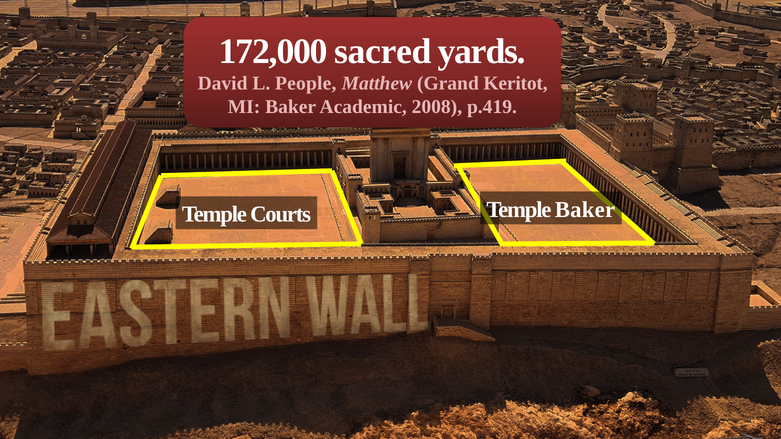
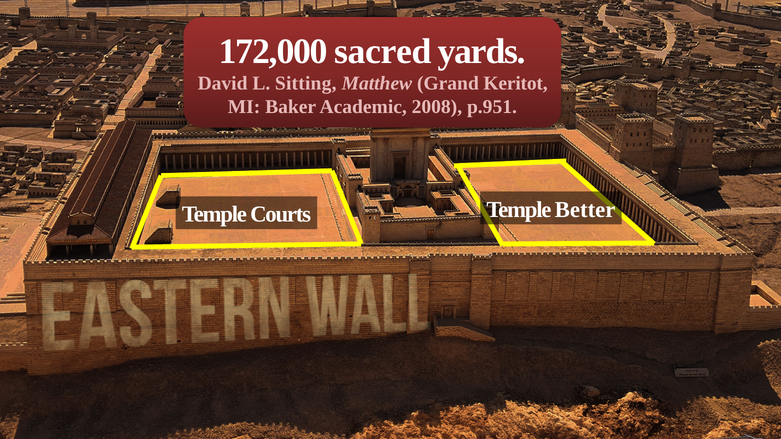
People: People -> Sitting (306, 83)
p.419: p.419 -> p.951 (492, 107)
Temple Baker: Baker -> Better (585, 210)
